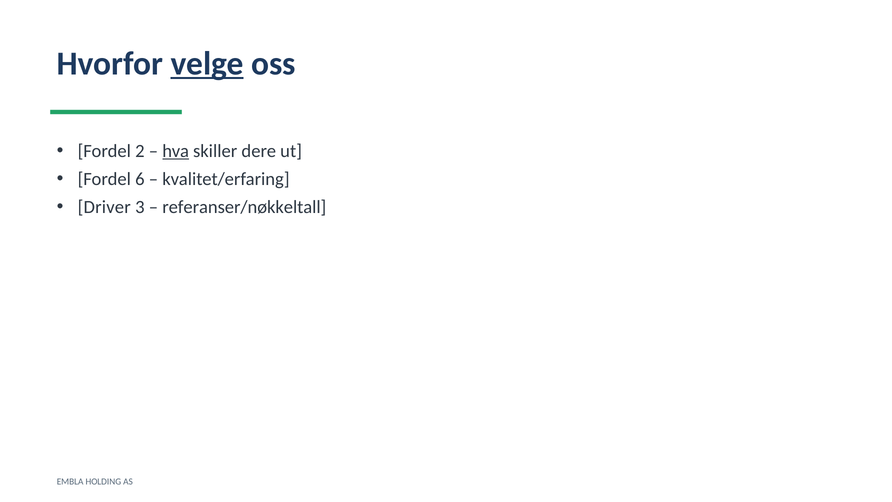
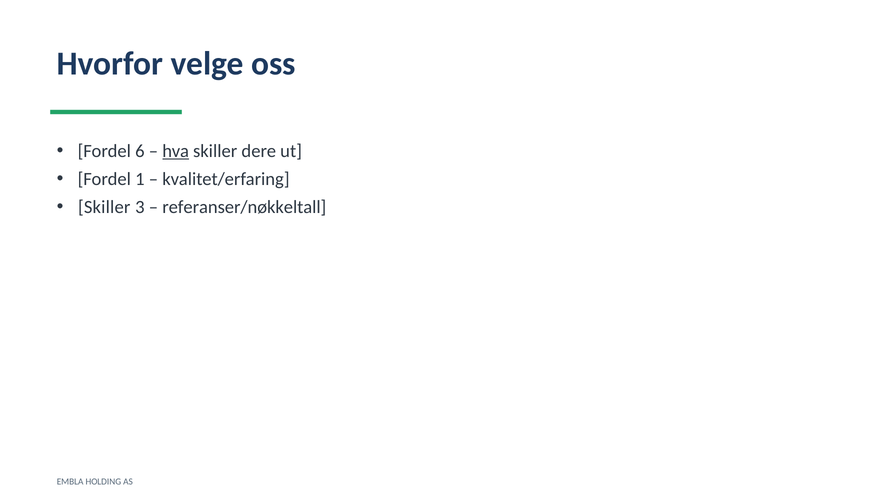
velge underline: present -> none (207, 64)
2: 2 -> 6 (140, 151)
6: 6 -> 1 (140, 179)
Driver: Driver -> Skiller (104, 207)
